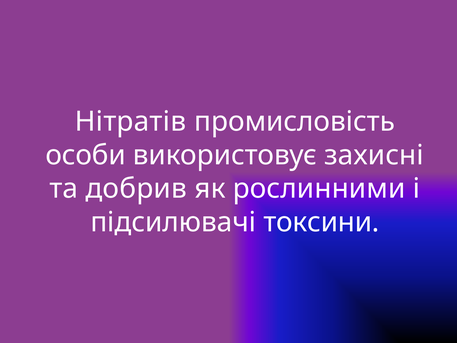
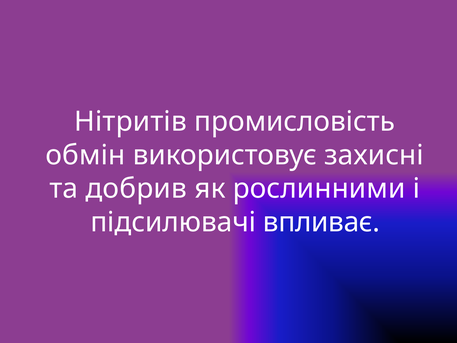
Нітратів: Нітратів -> Нітритів (131, 121)
особи: особи -> обмін (85, 155)
токсини: токсини -> впливає (321, 222)
